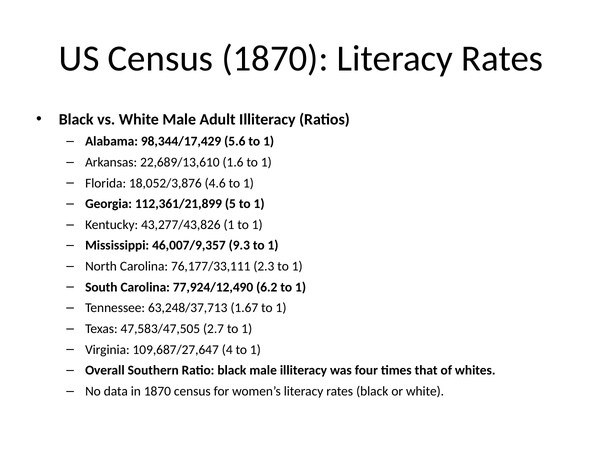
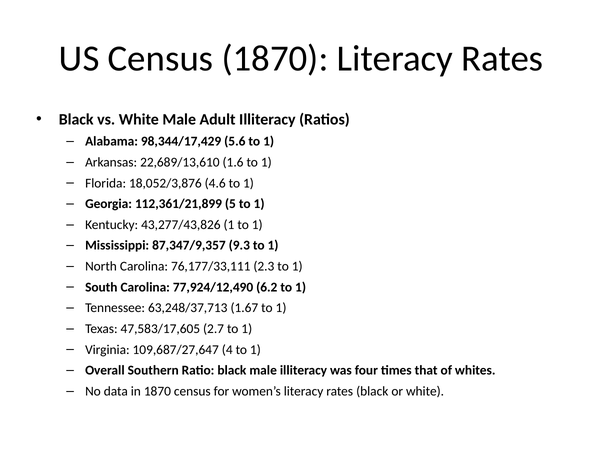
46,007/9,357: 46,007/9,357 -> 87,347/9,357 (189, 245)
47,583/47,505: 47,583/47,505 -> 47,583/17,605 (160, 328)
